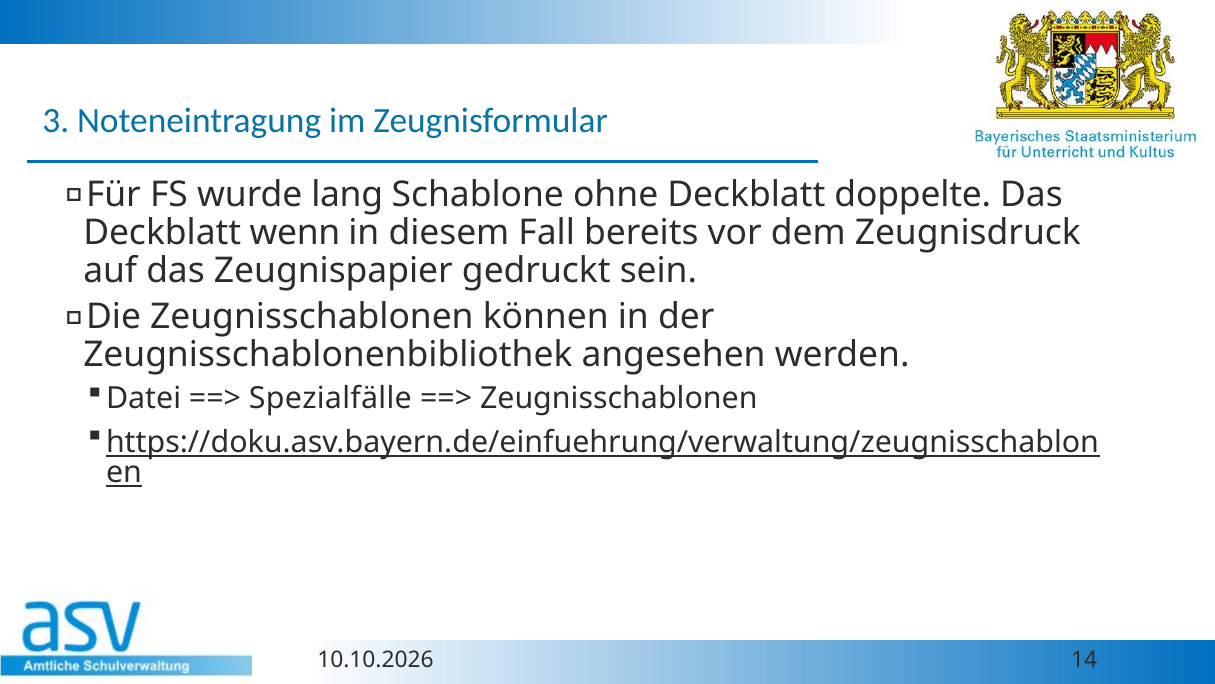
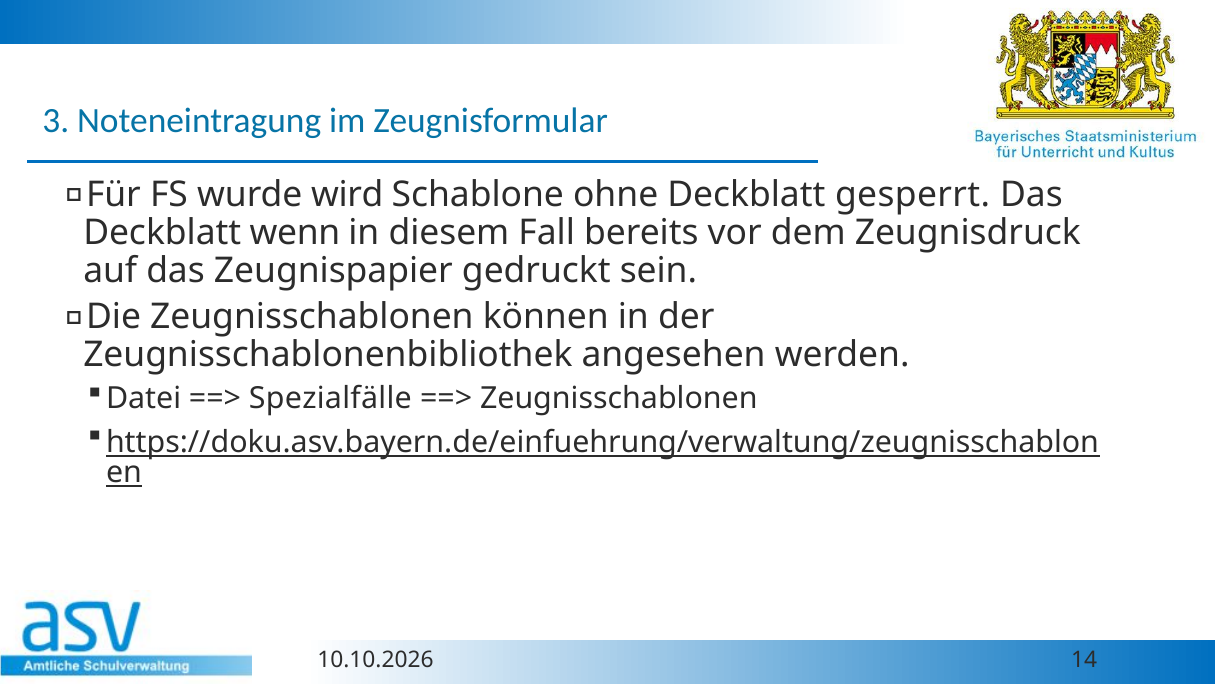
lang: lang -> wird (347, 194)
doppelte: doppelte -> gesperrt (913, 194)
